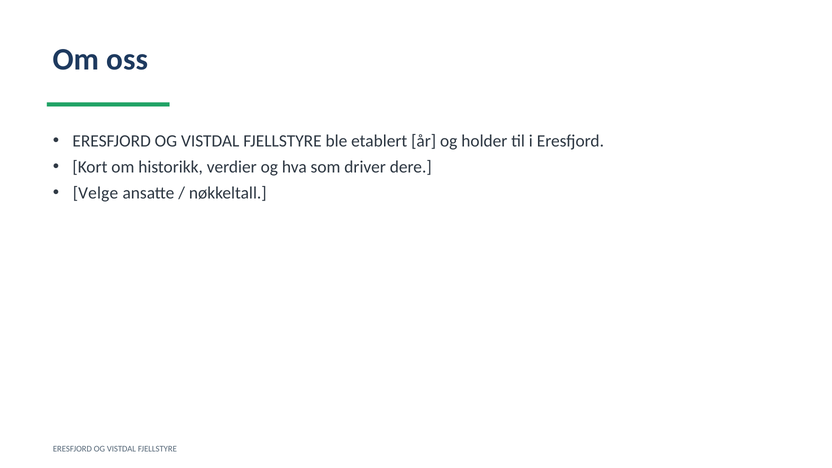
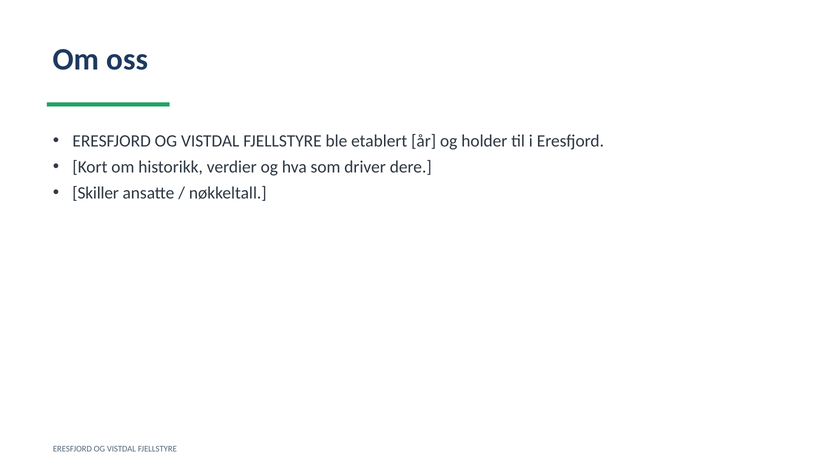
Velge: Velge -> Skiller (96, 193)
